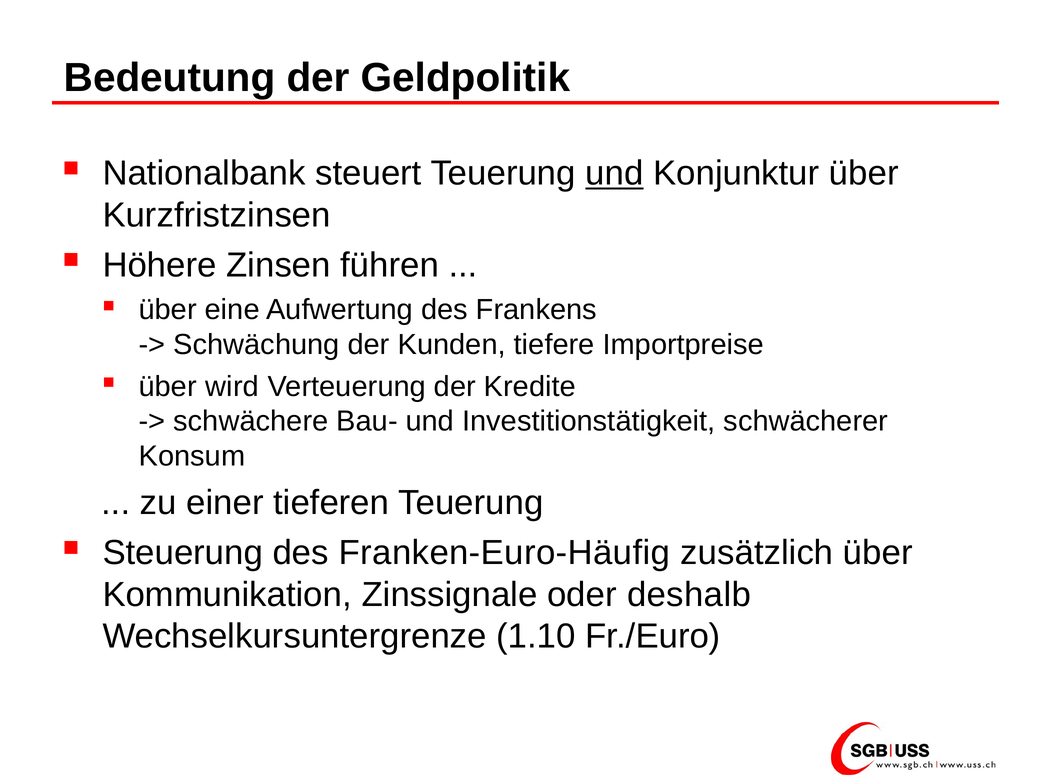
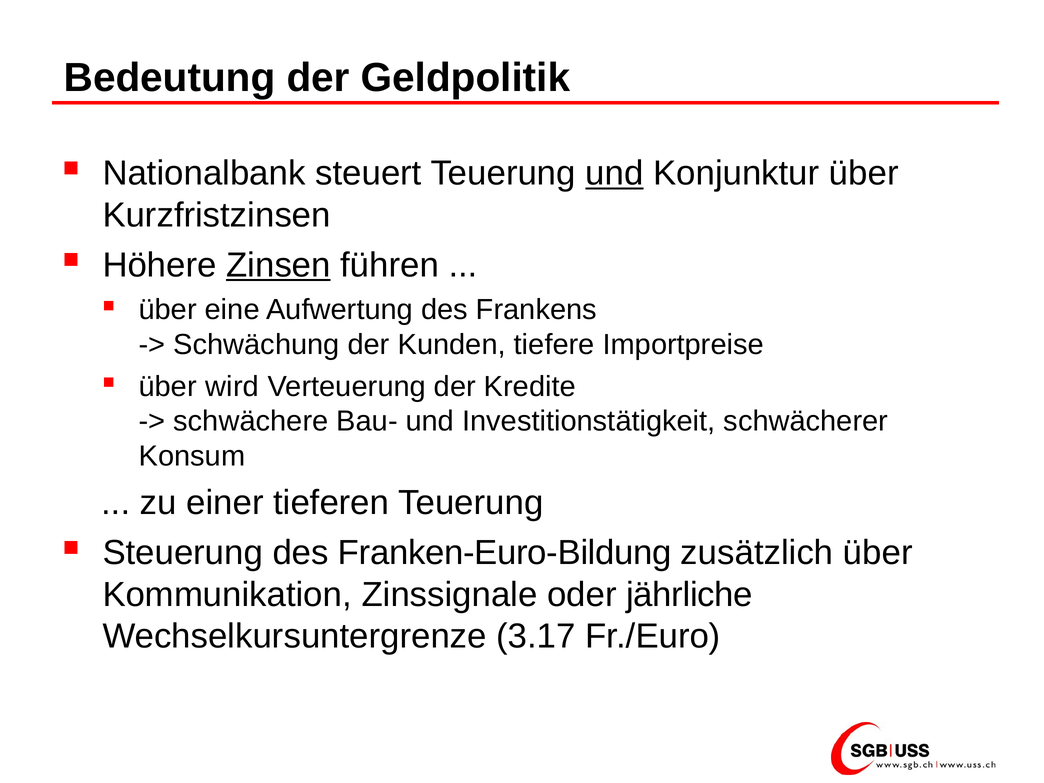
Zinsen underline: none -> present (278, 265)
Franken-Euro-Häufig: Franken-Euro-Häufig -> Franken-Euro-Bildung (505, 553)
deshalb: deshalb -> jährliche (689, 595)
1.10: 1.10 -> 3.17 (536, 636)
